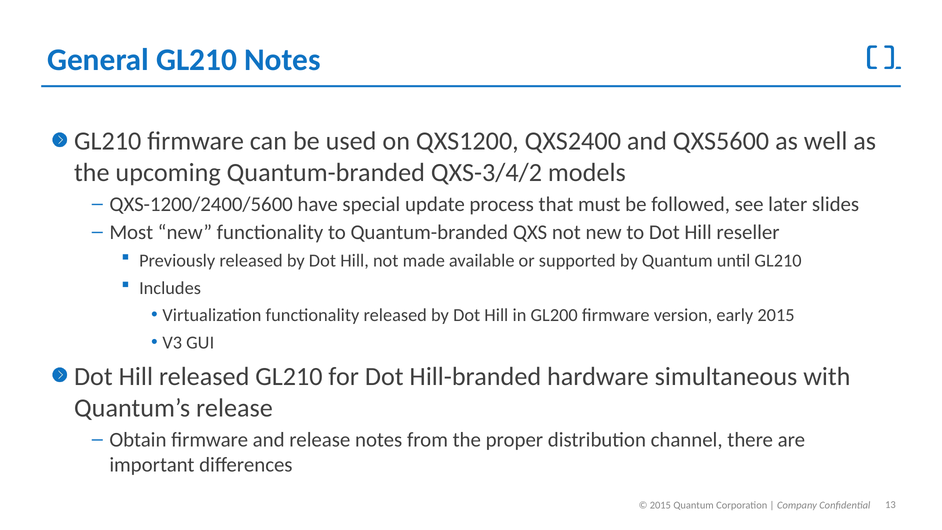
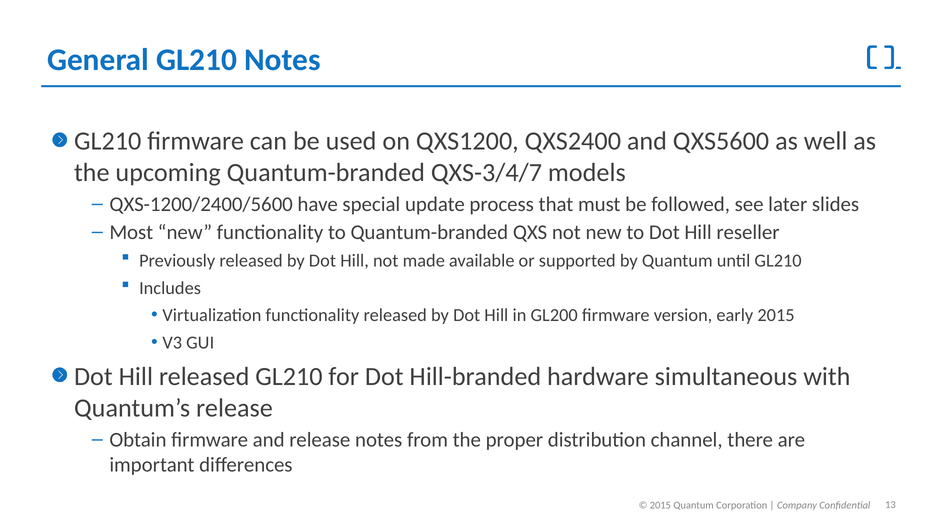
QXS-3/4/2: QXS-3/4/2 -> QXS-3/4/7 (486, 173)
